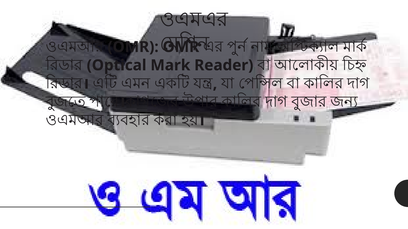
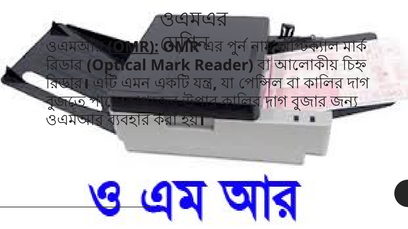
OMR underline: none -> present (133, 47)
